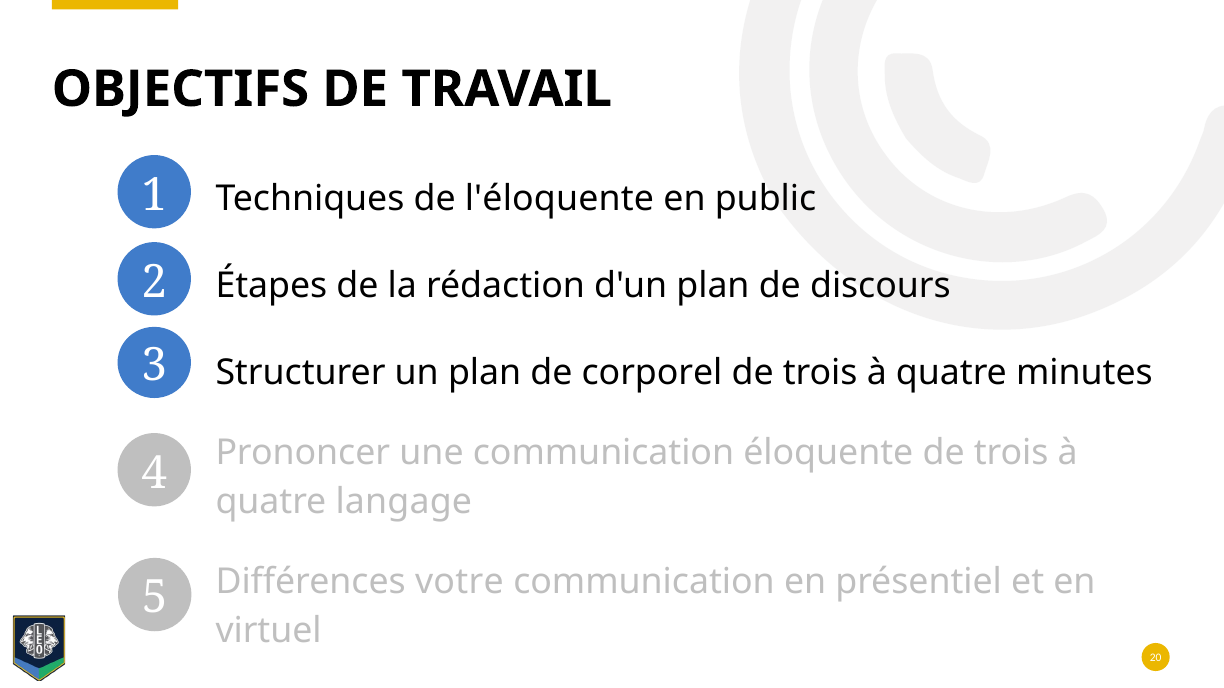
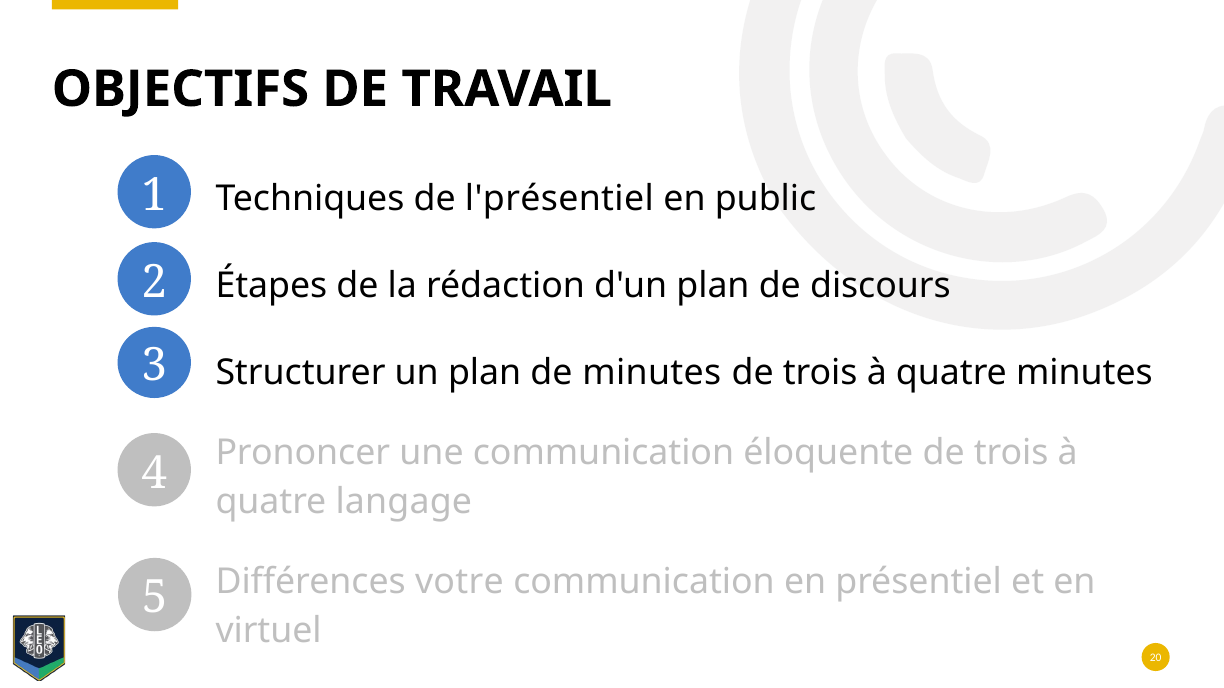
l'éloquente: l'éloquente -> l'présentiel (559, 198)
de corporel: corporel -> minutes (652, 373)
